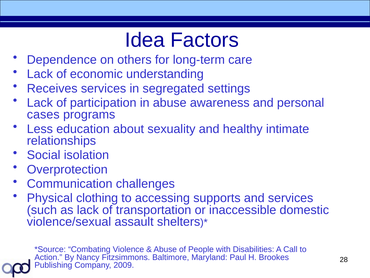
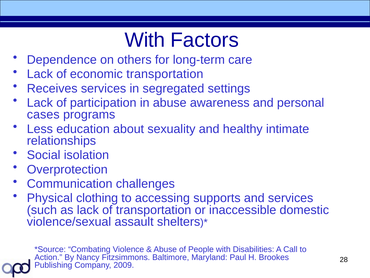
Idea: Idea -> With (145, 40)
economic understanding: understanding -> transportation (165, 74)
